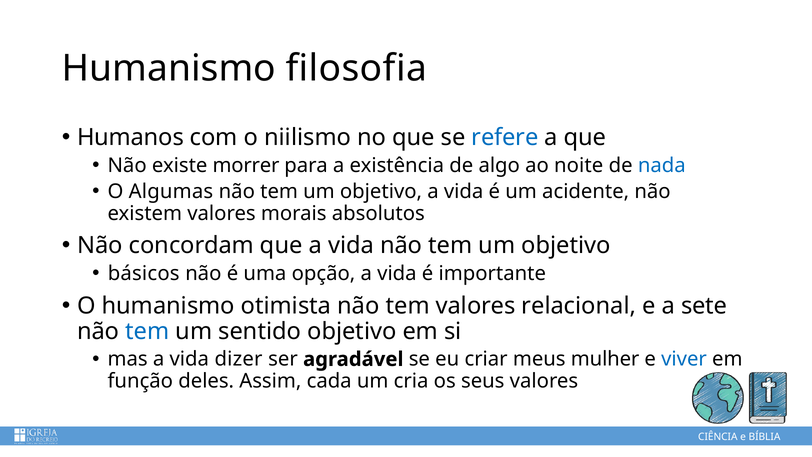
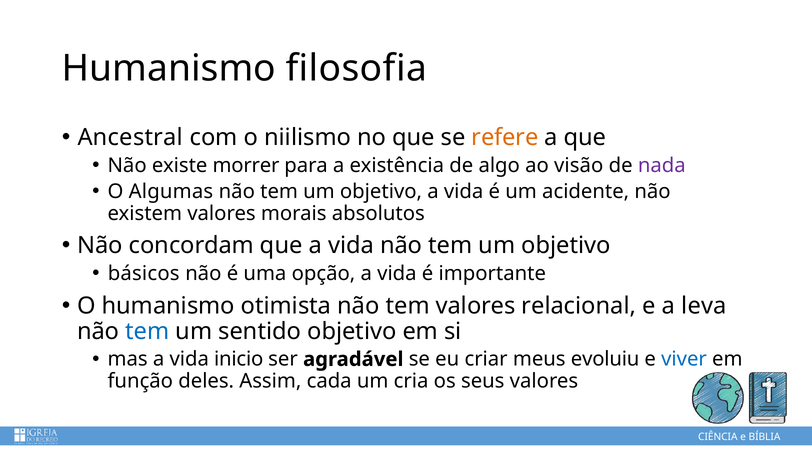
Humanos: Humanos -> Ancestral (130, 137)
refere colour: blue -> orange (505, 137)
noite: noite -> visão (579, 165)
nada colour: blue -> purple (662, 165)
sete: sete -> leva (704, 306)
dizer: dizer -> inicio (239, 359)
mulher: mulher -> evoluiu (605, 359)
